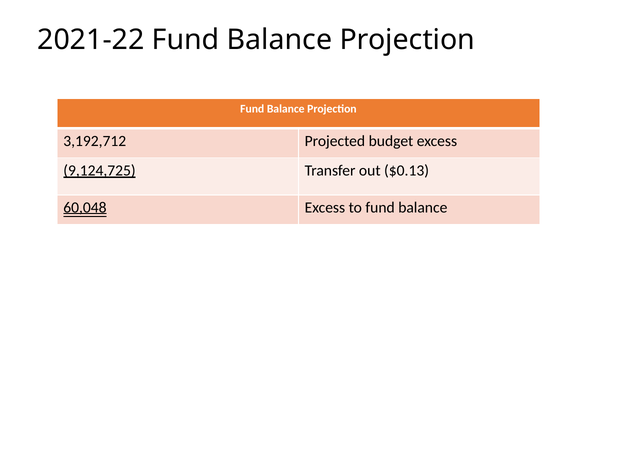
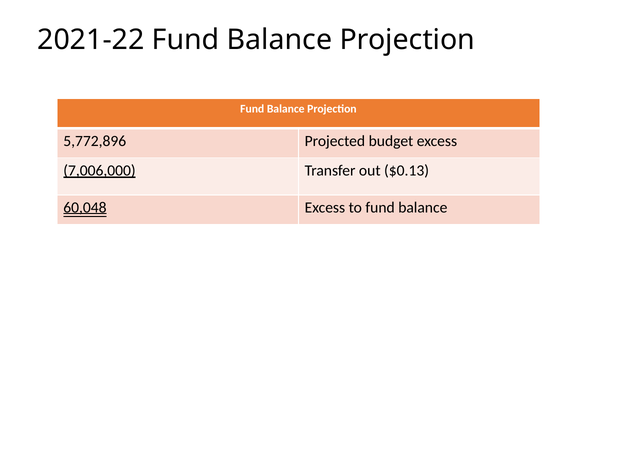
3,192,712: 3,192,712 -> 5,772,896 (95, 141)
9,124,725: 9,124,725 -> 7,006,000 (100, 171)
